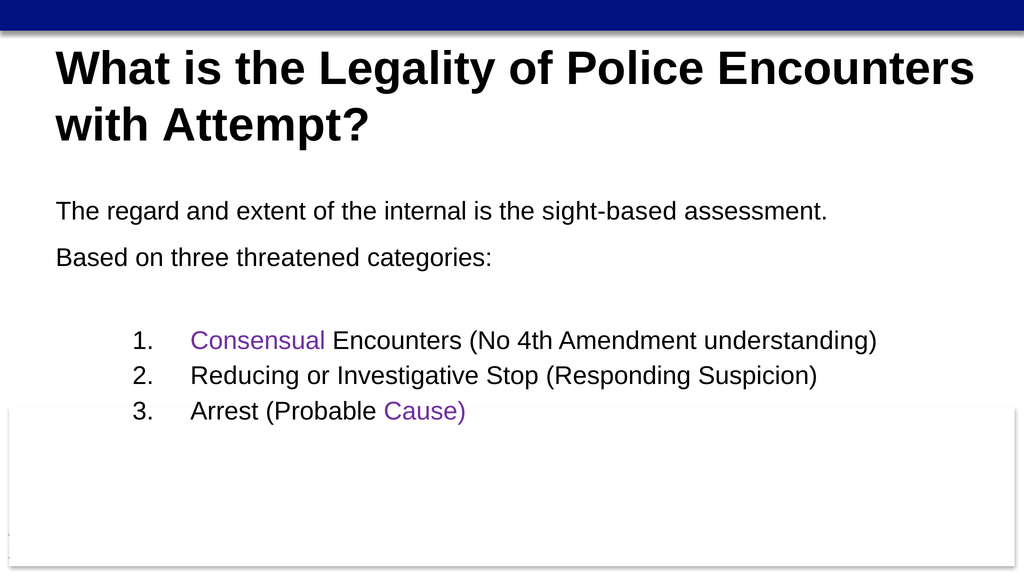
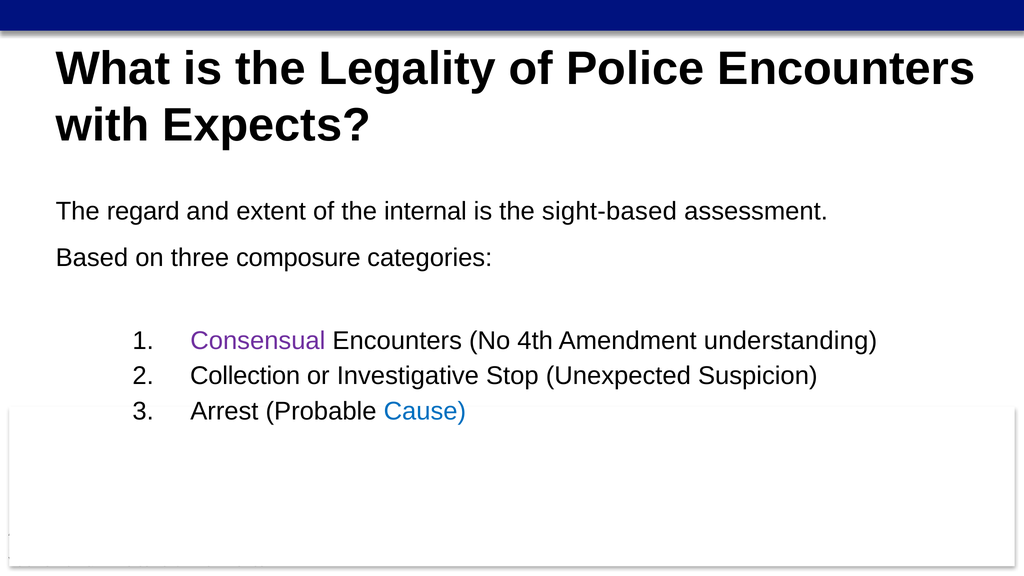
Attempt: Attempt -> Expects (267, 125)
threatened: threatened -> composure (298, 258)
Reducing: Reducing -> Collection (245, 376)
Responding: Responding -> Unexpected (618, 376)
Cause colour: purple -> blue (425, 411)
